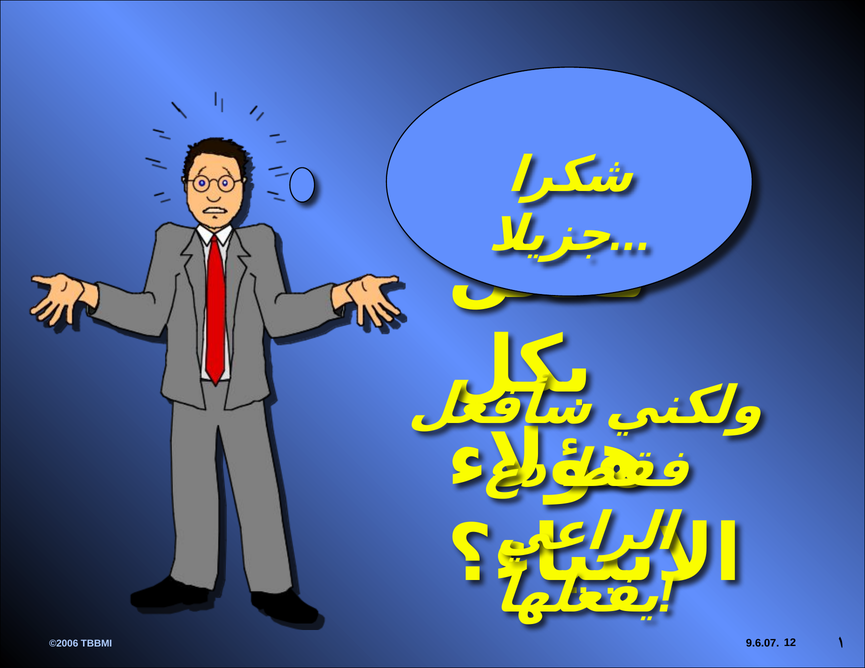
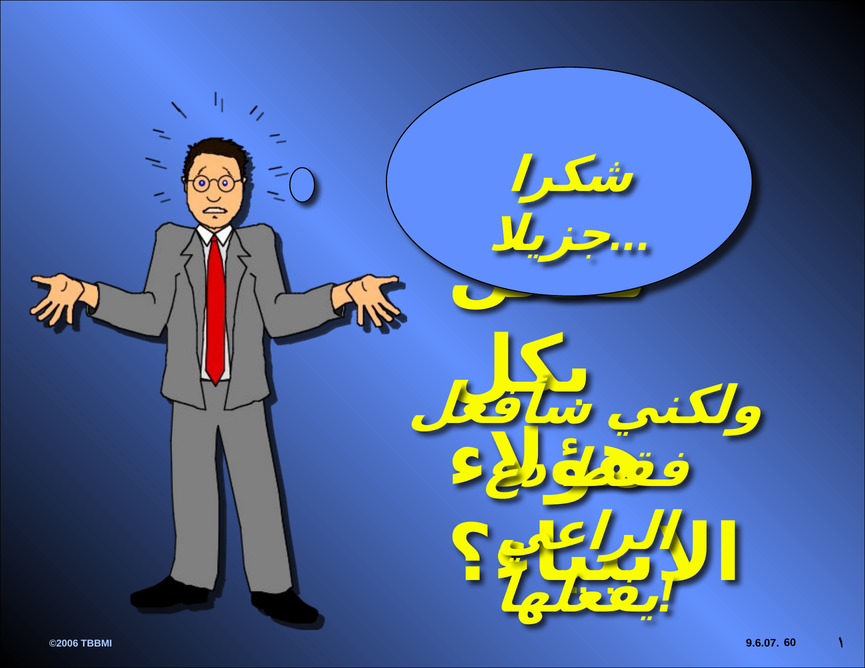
12: 12 -> 60 (790, 643)
